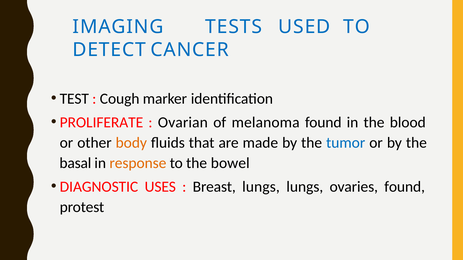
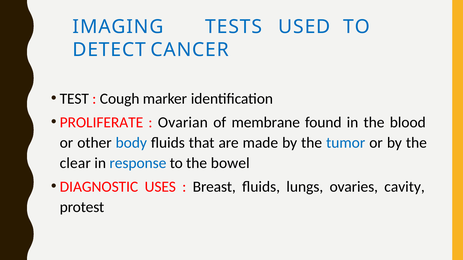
melanoma: melanoma -> membrane (266, 122)
body colour: orange -> blue (131, 143)
basal: basal -> clear (75, 163)
response colour: orange -> blue (138, 163)
Breast lungs: lungs -> ﬂuids (261, 187)
ovaries found: found -> cavity (405, 187)
